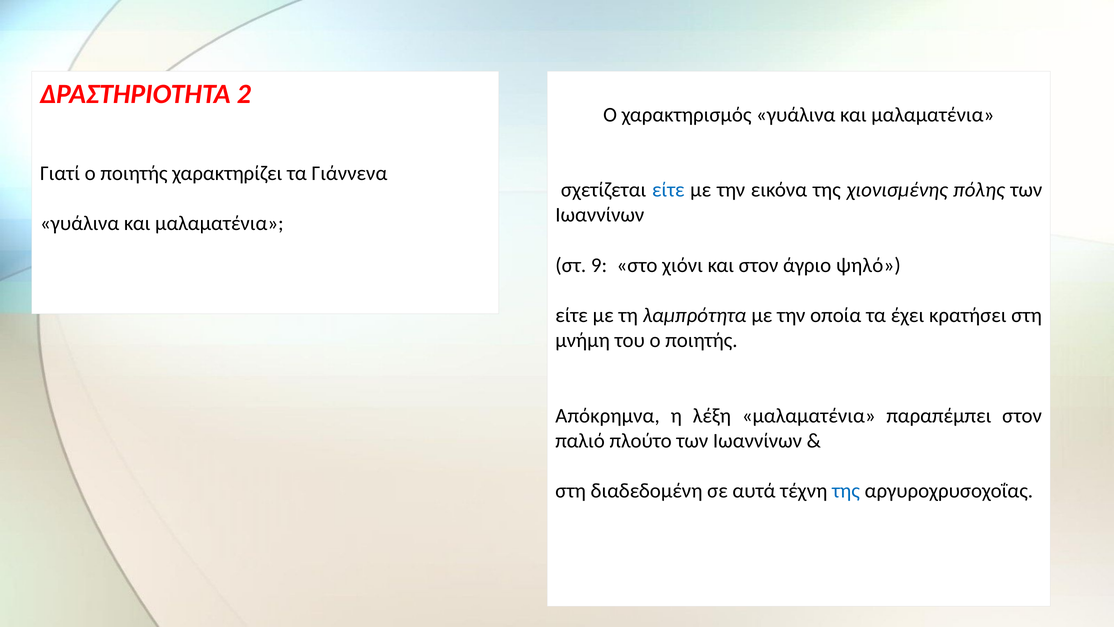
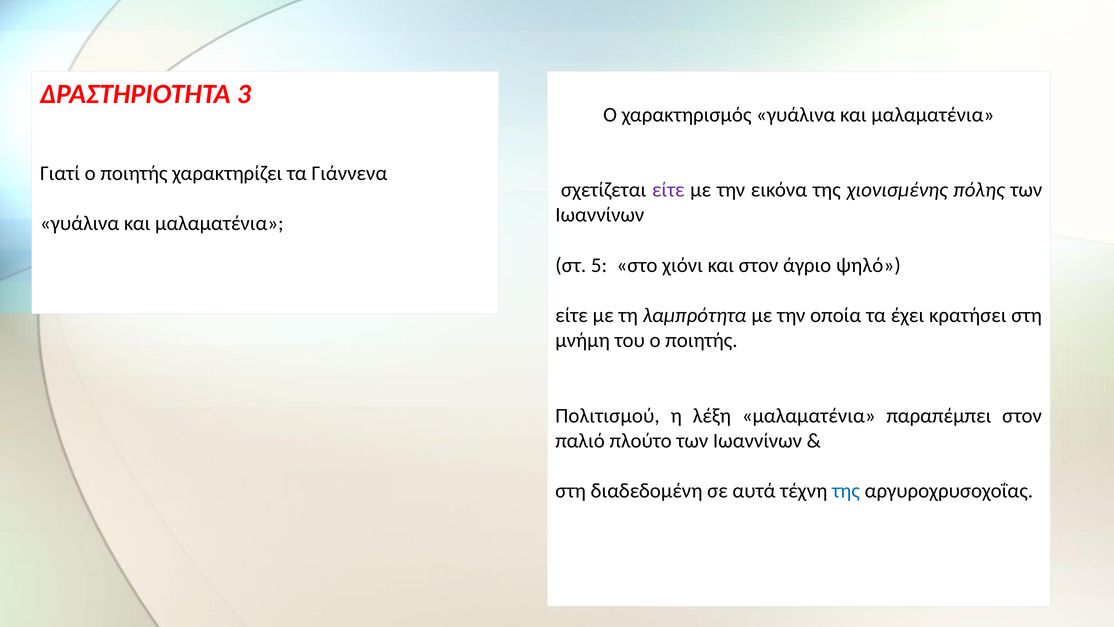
2: 2 -> 3 (244, 94)
είτε colour: blue -> purple (668, 190)
9: 9 -> 5 (599, 265)
Απόκρημνα: Απόκρημνα -> Πολιτισμού (608, 415)
